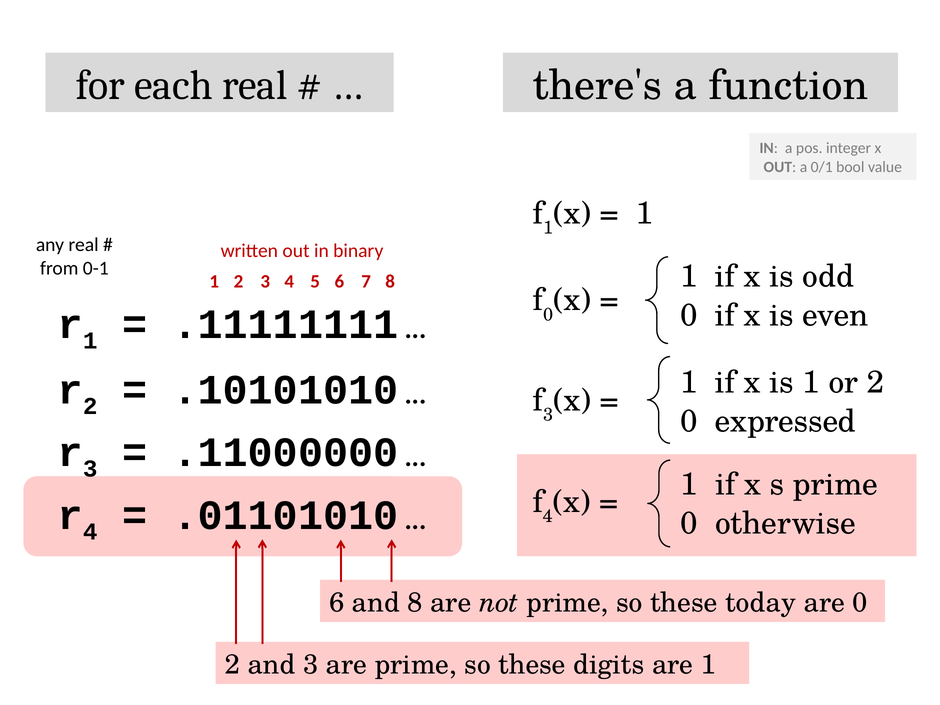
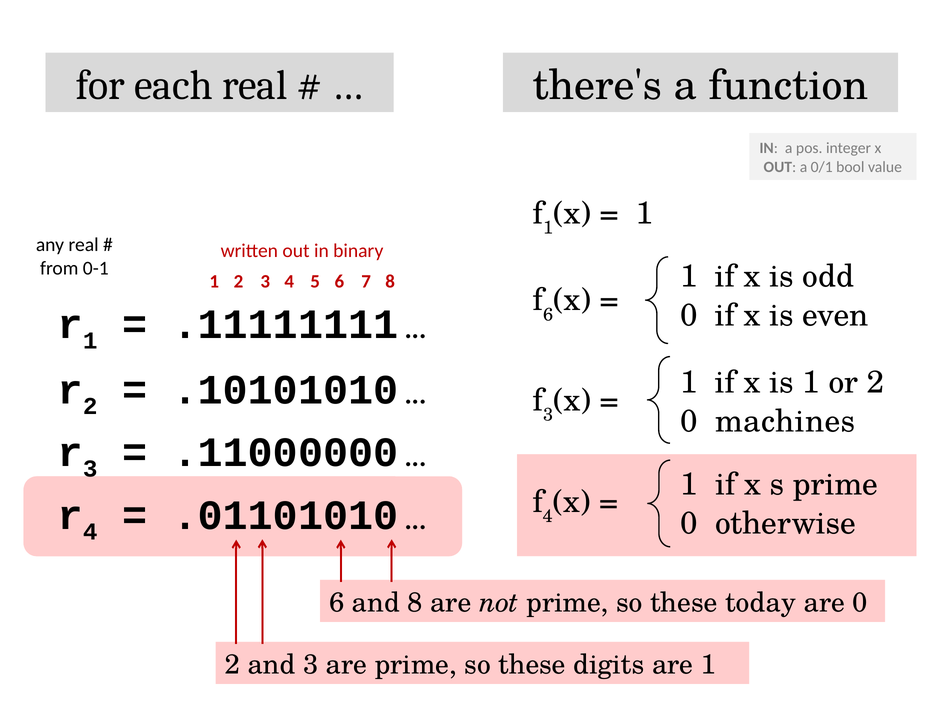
0: 0 -> 6 (548, 315)
expressed: expressed -> machines (785, 421)
